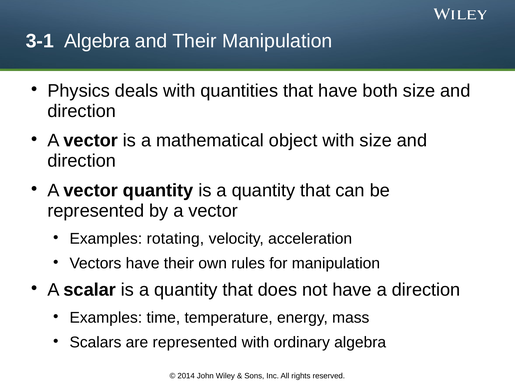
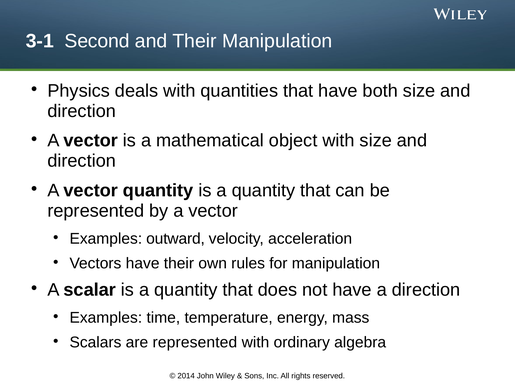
3-1 Algebra: Algebra -> Second (97, 41)
rotating: rotating -> outward (176, 239)
